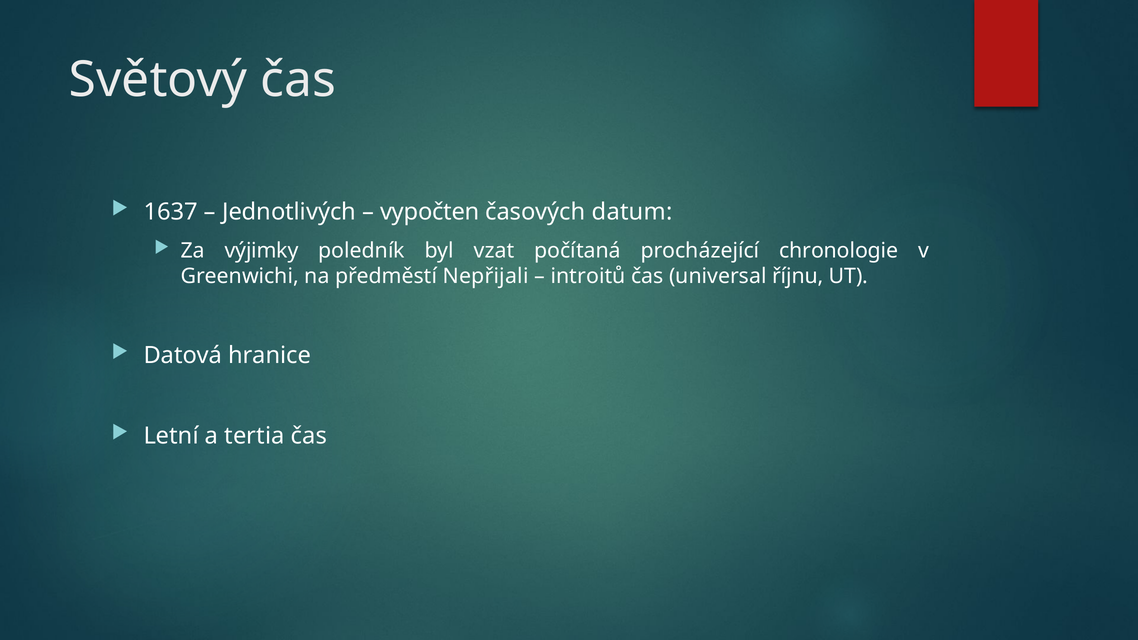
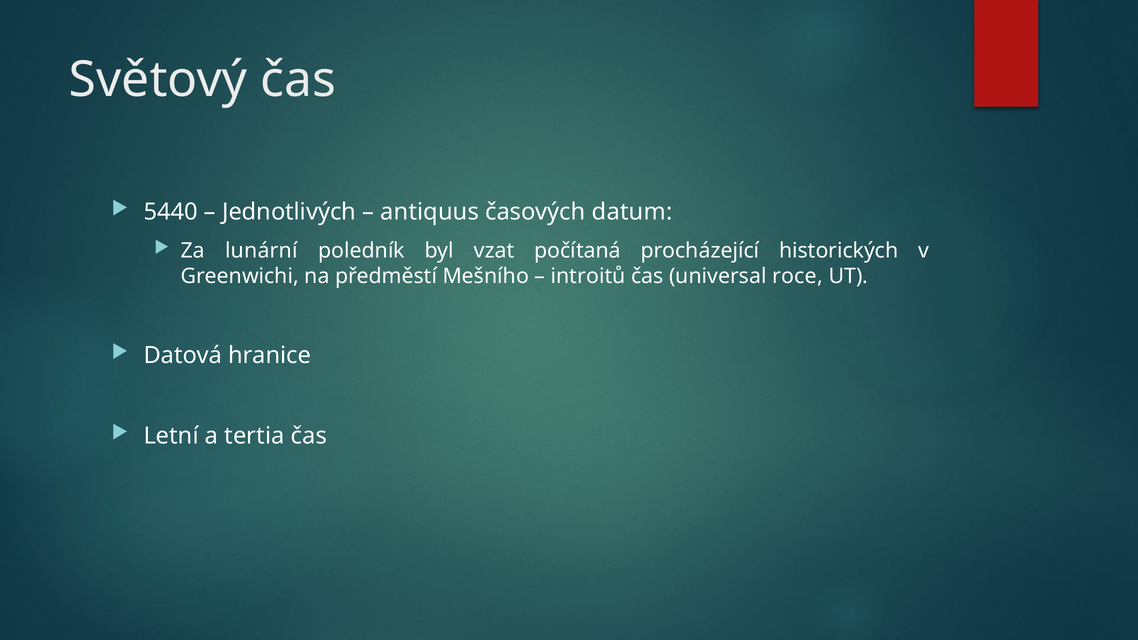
1637: 1637 -> 5440 (171, 212)
vypočten: vypočten -> antiquus (430, 212)
výjimky: výjimky -> lunární (261, 251)
chronologie: chronologie -> historických (839, 251)
Nepřijali: Nepřijali -> Mešního (486, 276)
říjnu: říjnu -> roce (798, 276)
